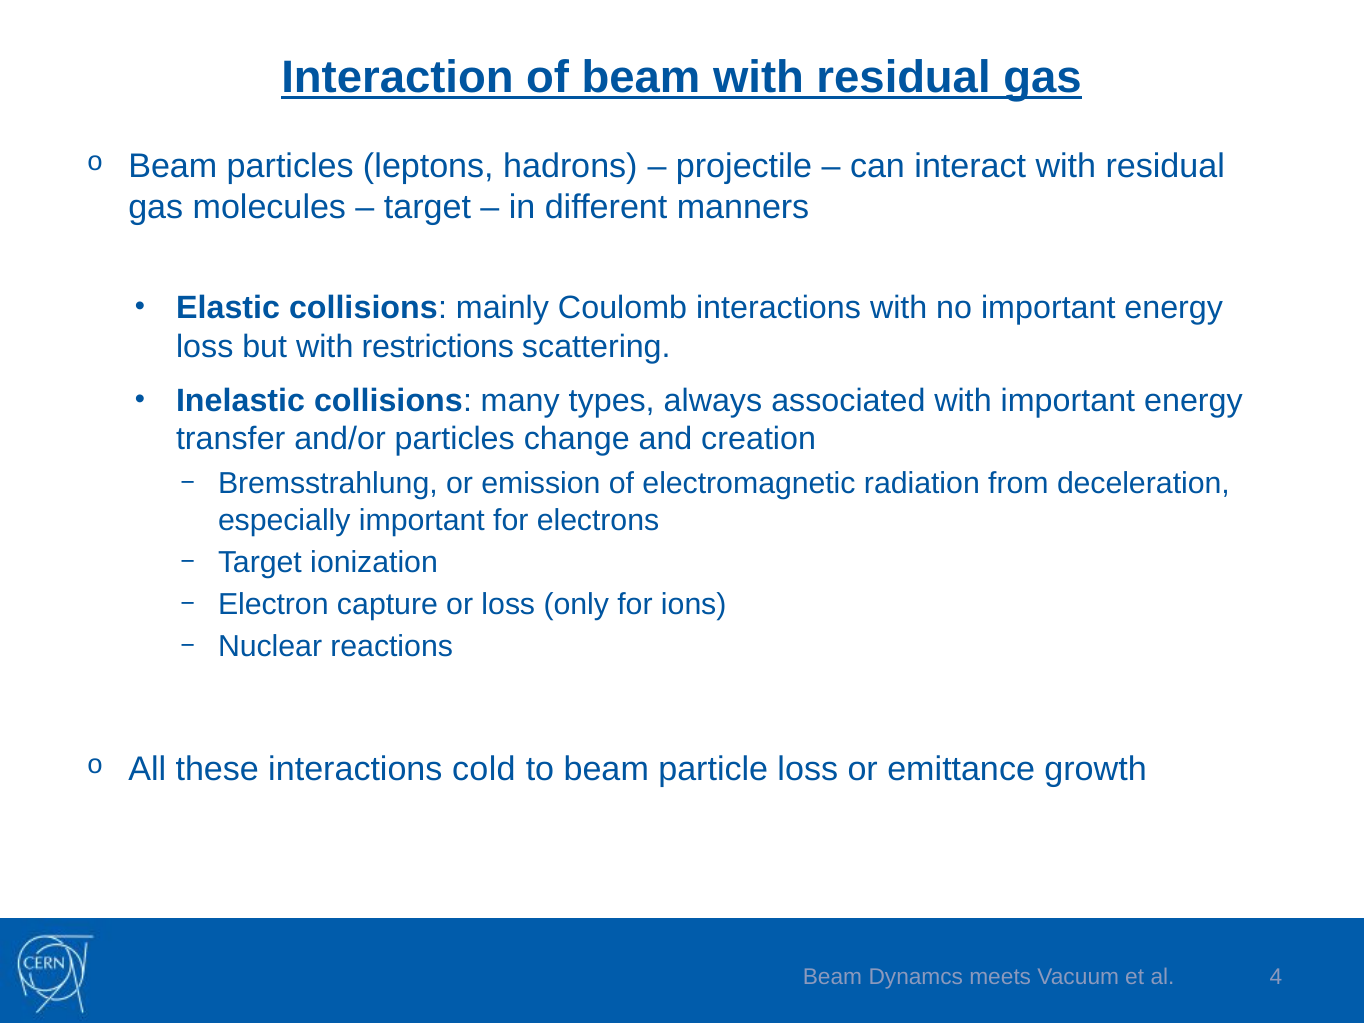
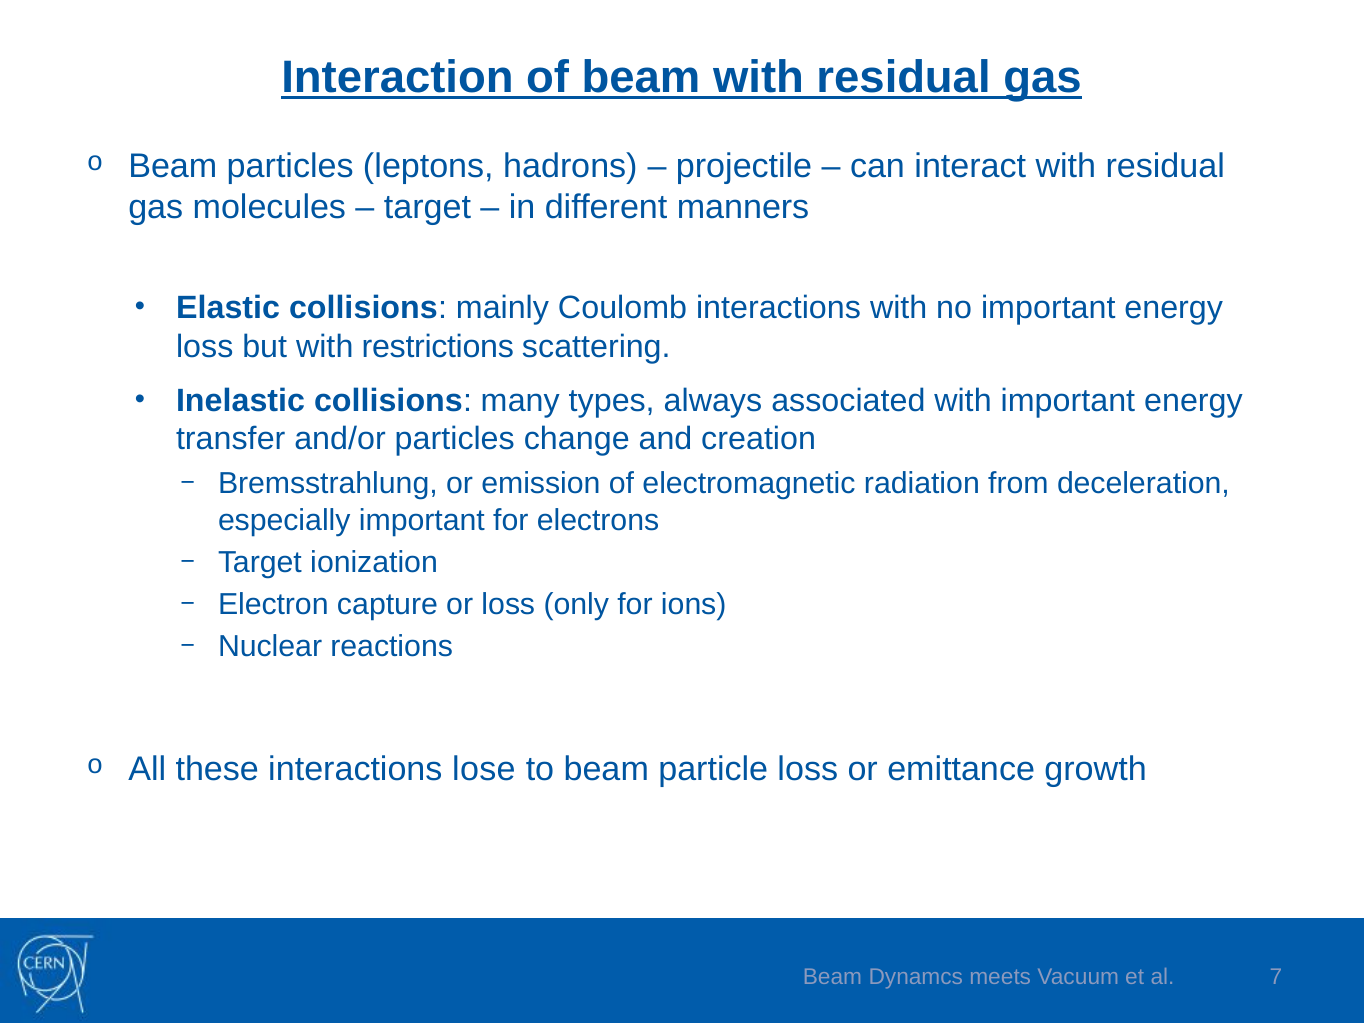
cold: cold -> lose (484, 769)
4: 4 -> 7 (1276, 977)
